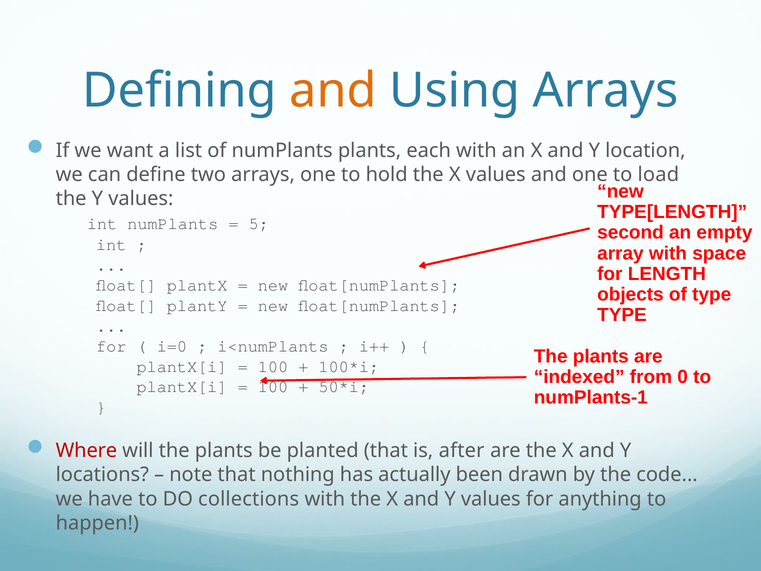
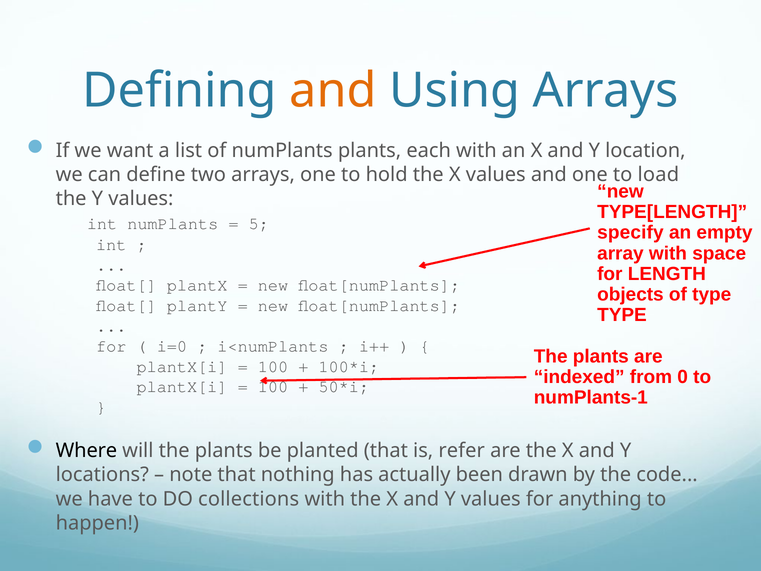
second: second -> specify (630, 233)
Where colour: red -> black (86, 450)
after: after -> refer (462, 450)
